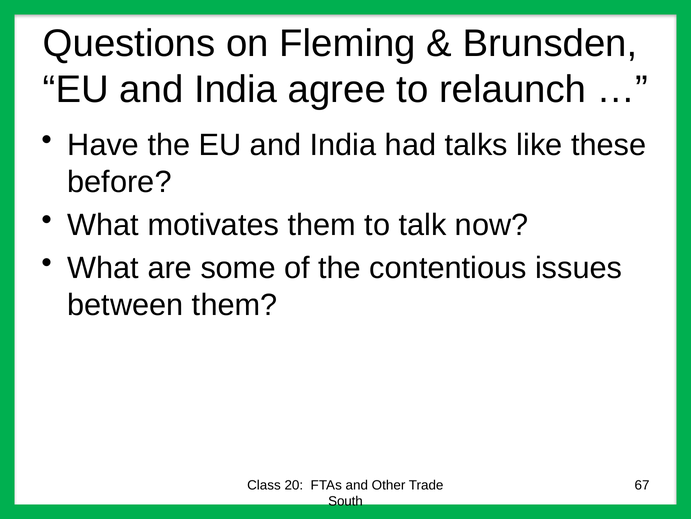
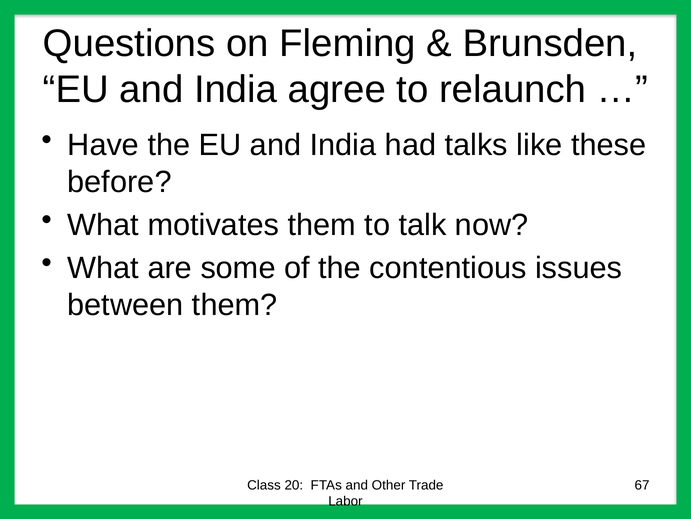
South: South -> Labor (345, 501)
